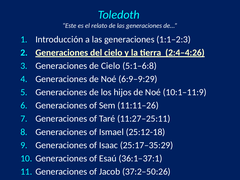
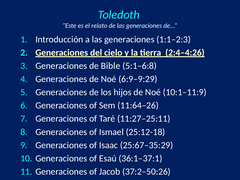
de Cielo: Cielo -> Bible (111, 66)
11:11–26: 11:11–26 -> 11:64–26 (138, 106)
25:17–35:29: 25:17–35:29 -> 25:67–35:29 (147, 145)
